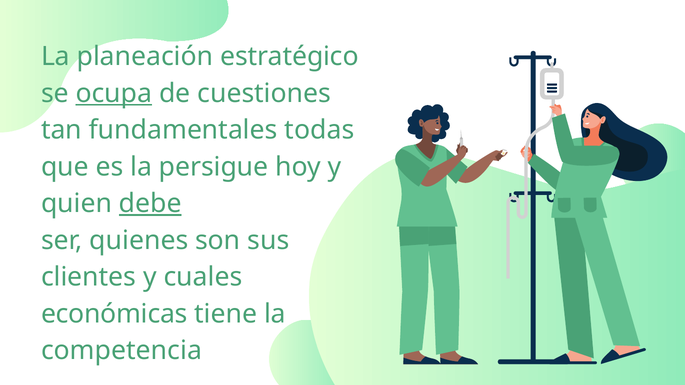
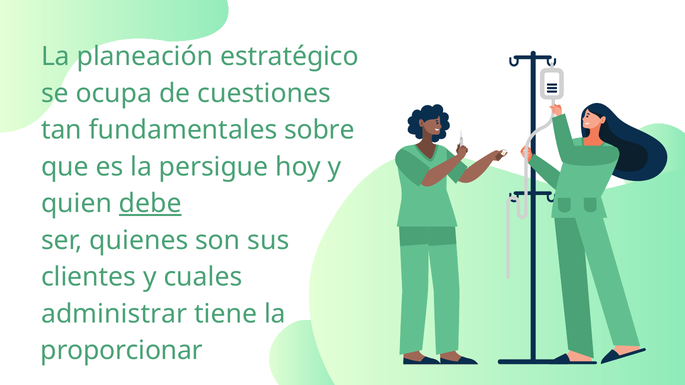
ocupa underline: present -> none (114, 93)
todas: todas -> sobre (320, 130)
económicas: económicas -> administrar (114, 314)
competencia: competencia -> proporcionar (122, 351)
